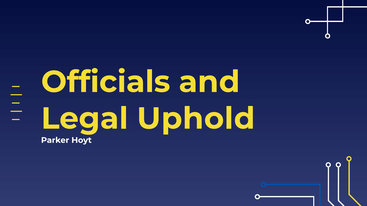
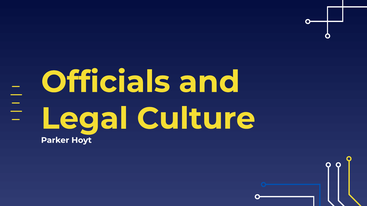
Uphold: Uphold -> Culture (196, 119)
